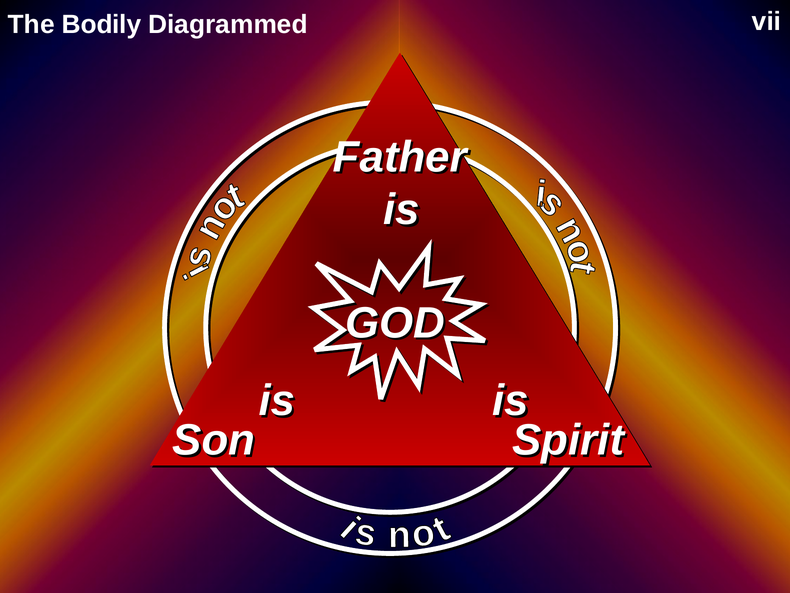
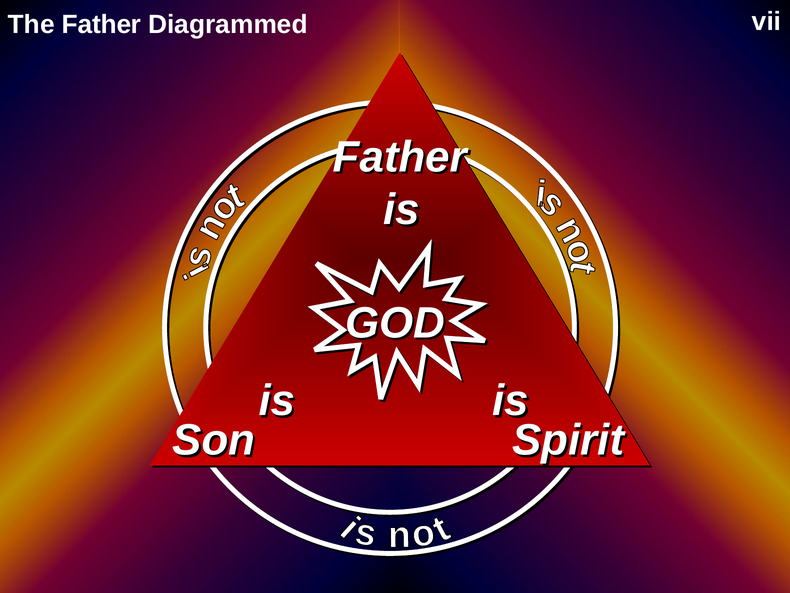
The Bodily: Bodily -> Father (102, 25)
